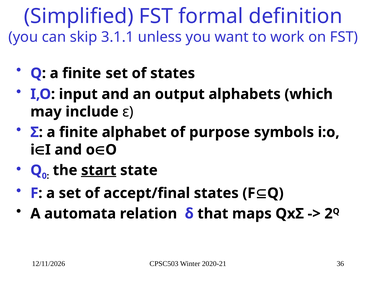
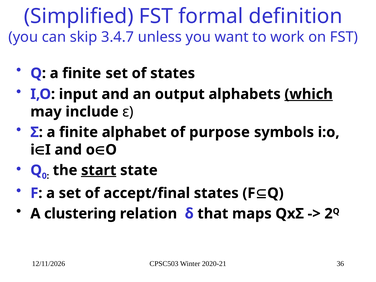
3.1.1: 3.1.1 -> 3.4.7 (118, 37)
which underline: none -> present (309, 94)
automata: automata -> clustering (80, 214)
